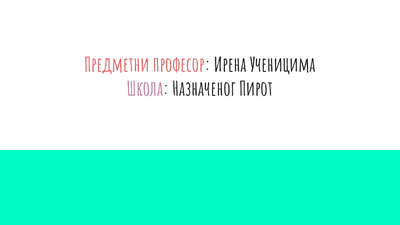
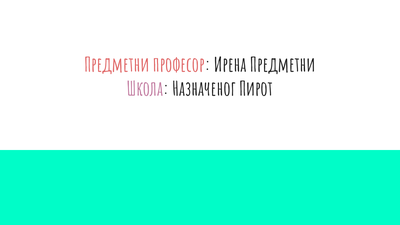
Ирена Ученицима: Ученицима -> Предметни (283, 65)
